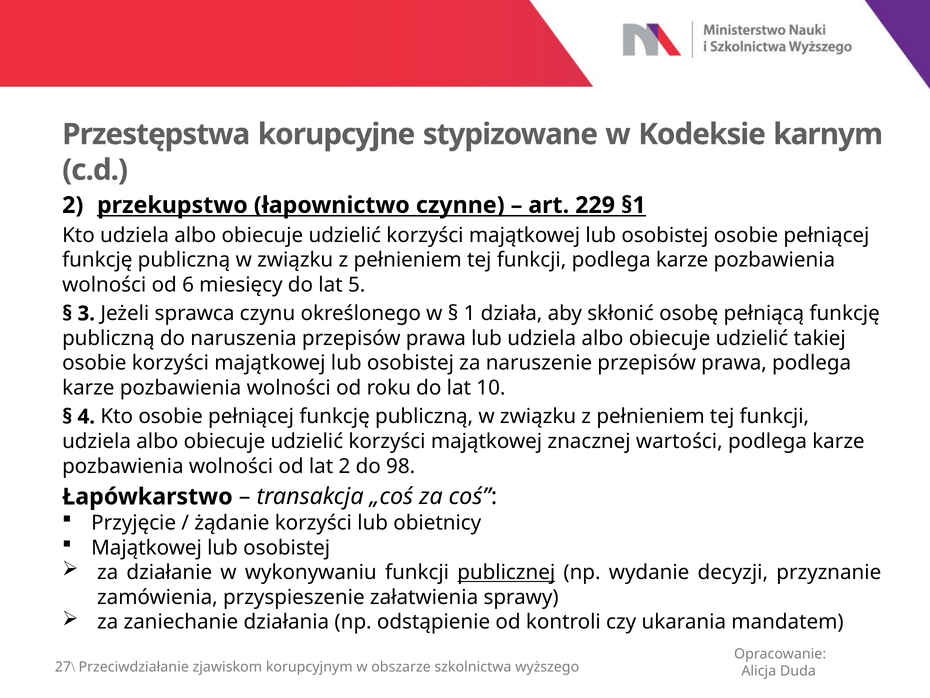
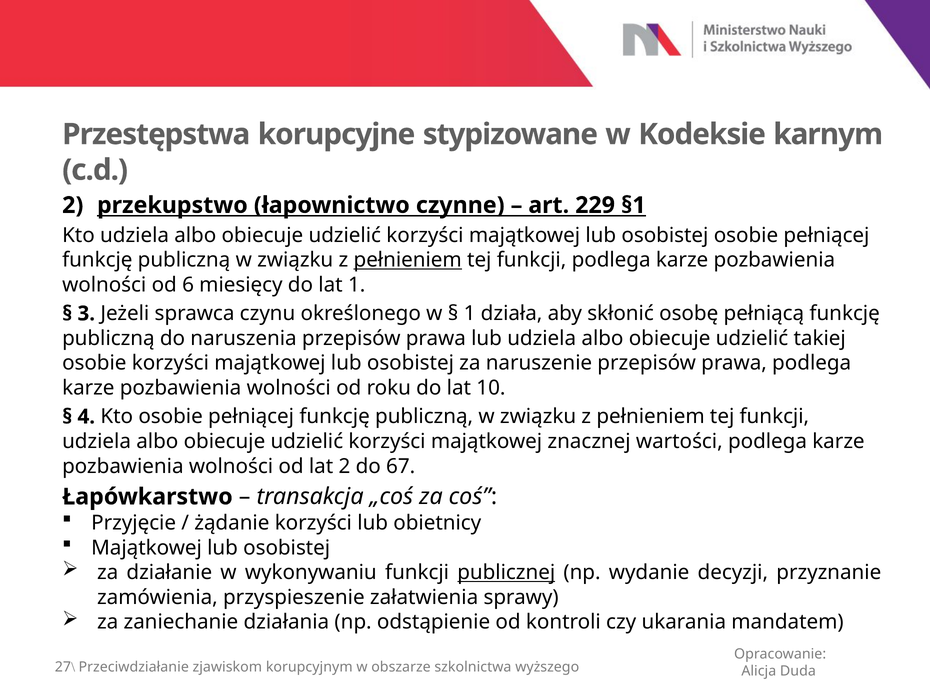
pełnieniem underline: none -> present (408, 260)
lat 5: 5 -> 1 (357, 285)
98: 98 -> 67 (401, 466)
